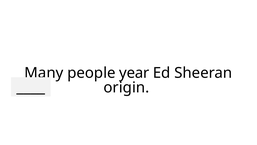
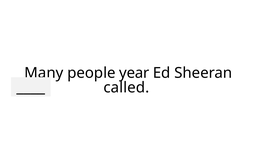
origin: origin -> called (126, 87)
